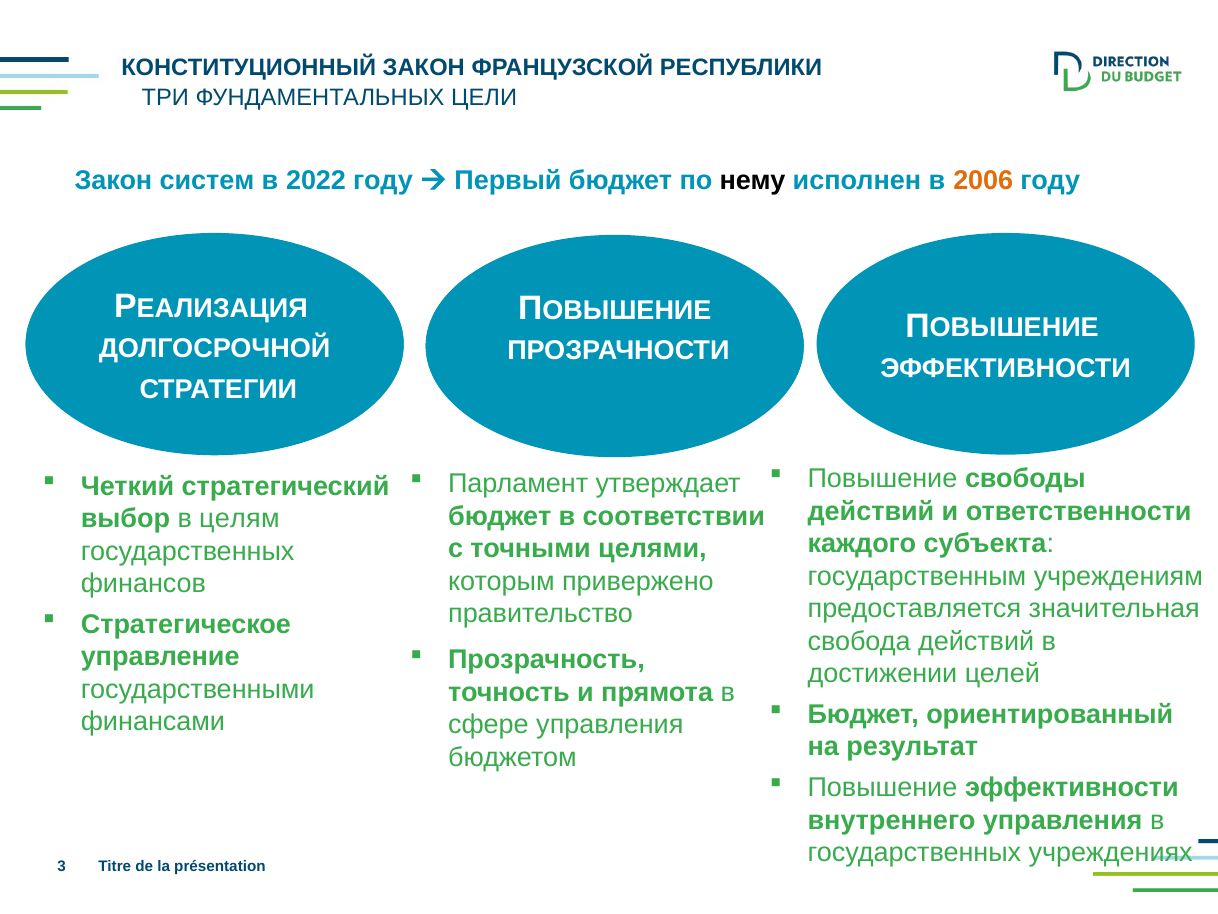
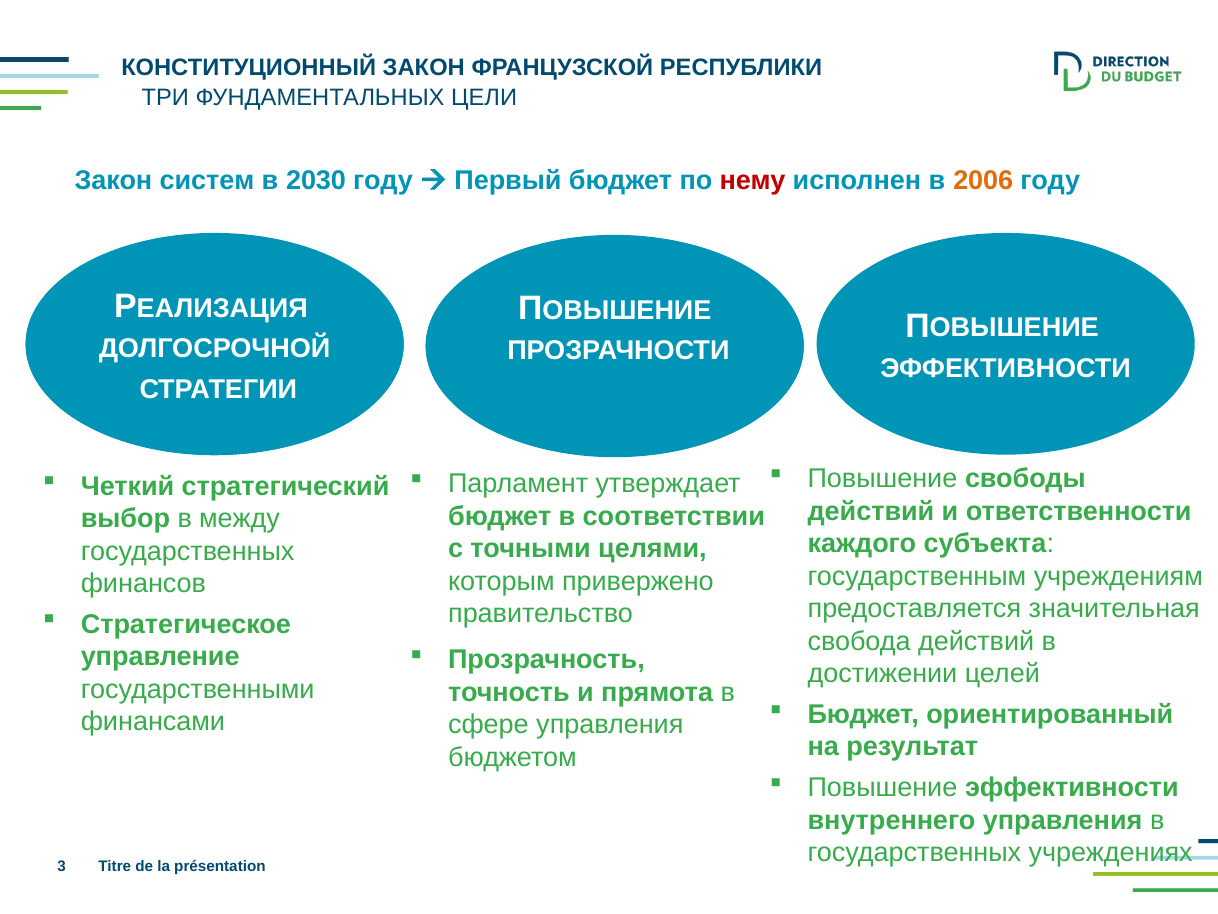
2022: 2022 -> 2030 (316, 180)
нему colour: black -> red (753, 180)
целям: целям -> между (240, 519)
